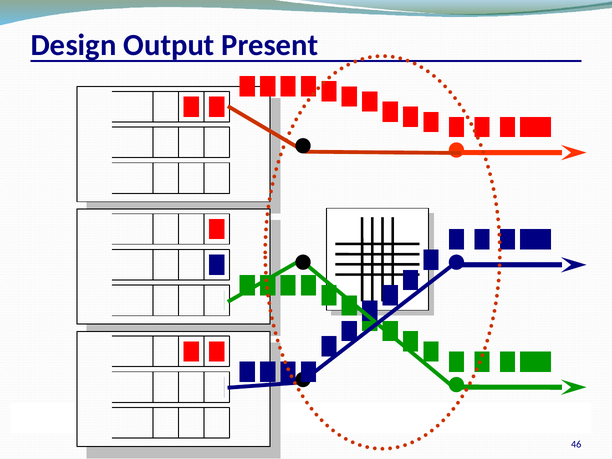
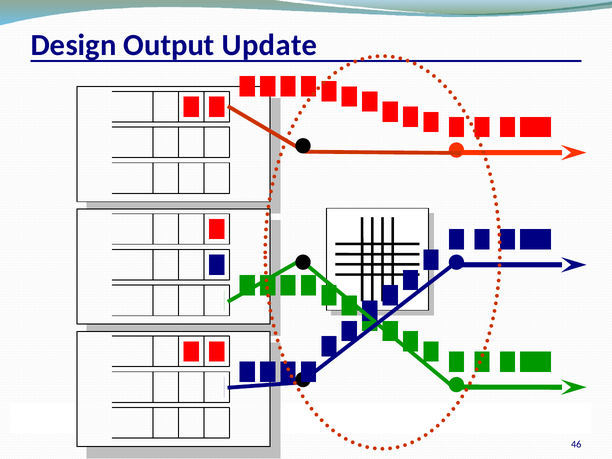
Present: Present -> Update (270, 45)
